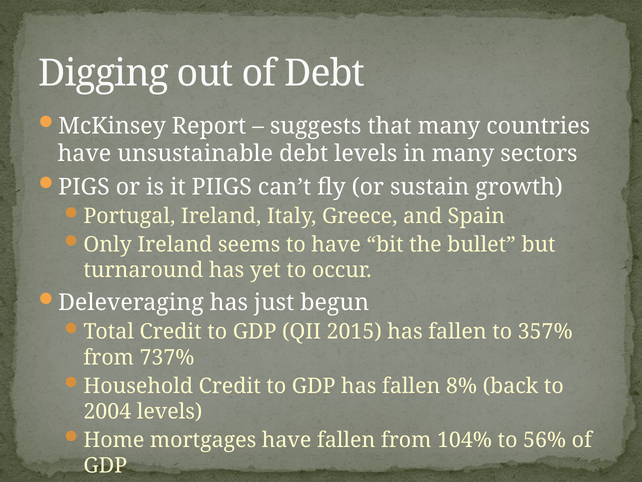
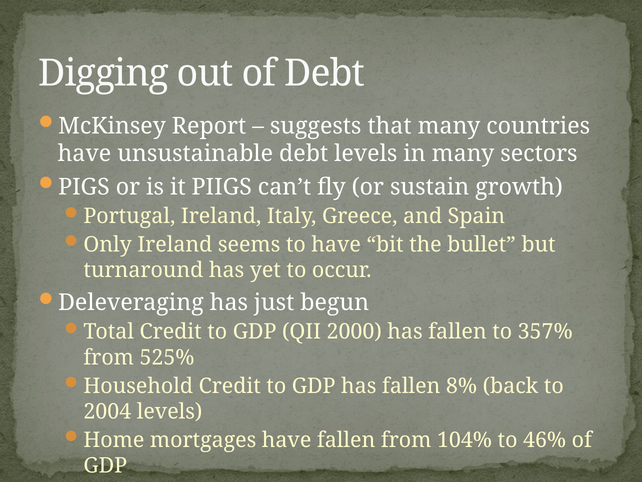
2015: 2015 -> 2000 (354, 332)
737%: 737% -> 525% (167, 357)
56%: 56% -> 46% (545, 440)
